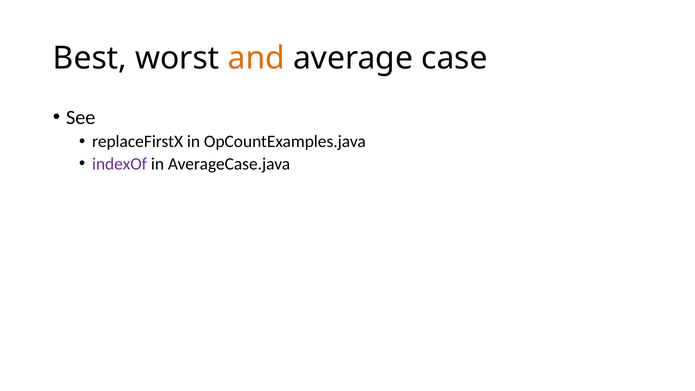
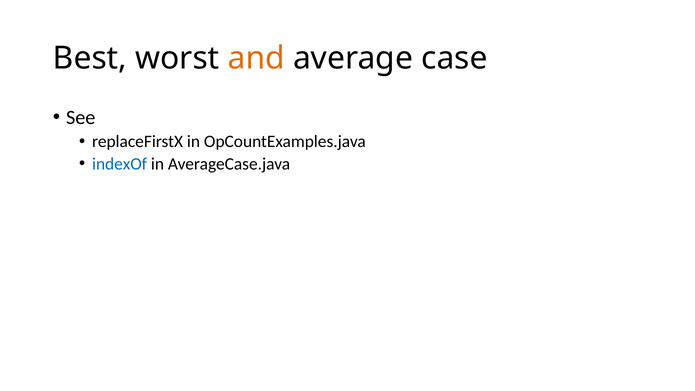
indexOf colour: purple -> blue (120, 164)
